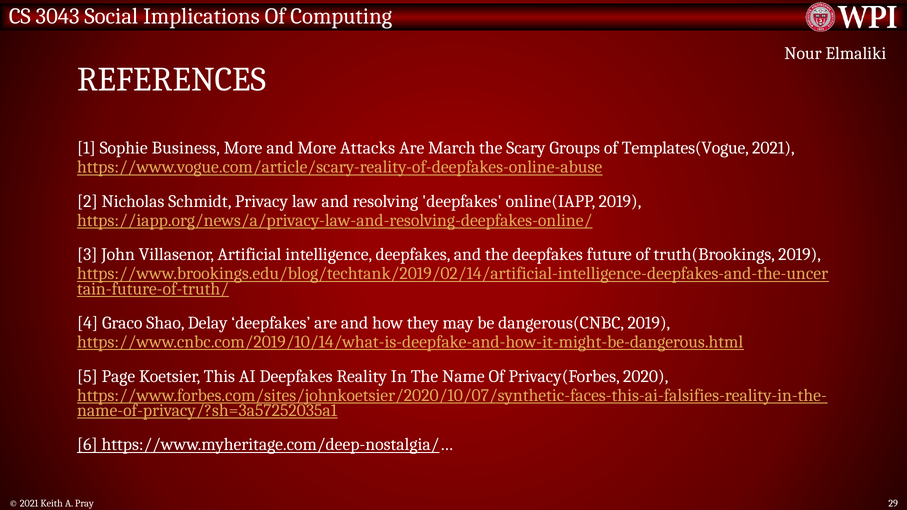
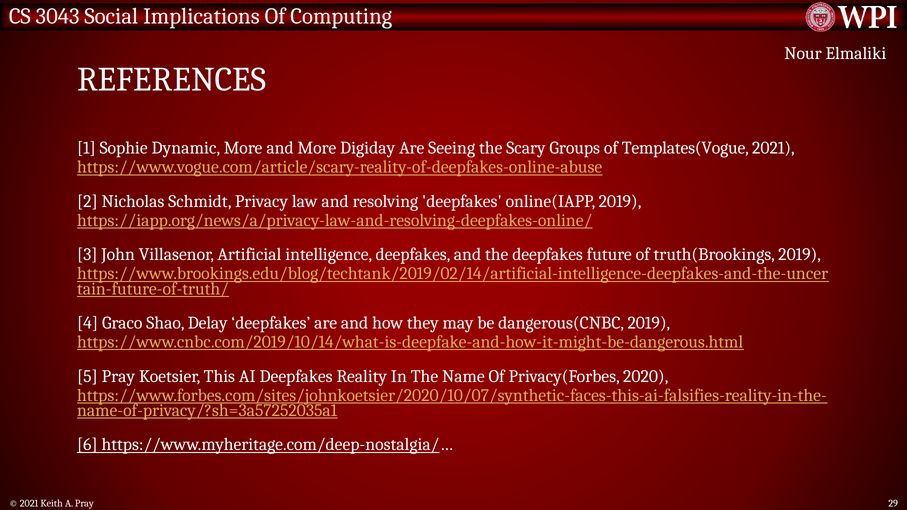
Business: Business -> Dynamic (186, 148)
Attacks: Attacks -> Digiday (368, 148)
March: March -> Seeing (452, 148)
5 Page: Page -> Pray (118, 376)
